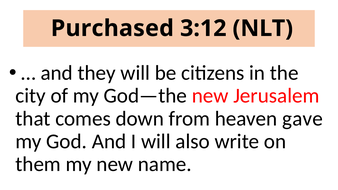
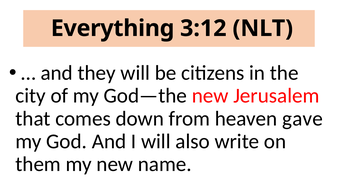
Purchased: Purchased -> Everything (113, 28)
